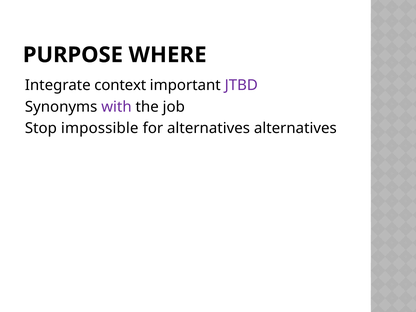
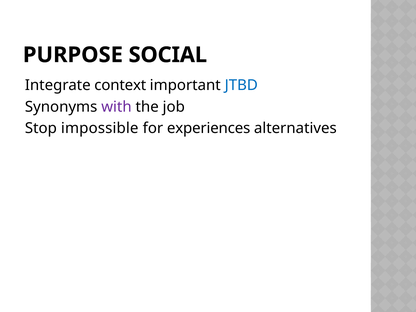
WHERE: WHERE -> SOCIAL (168, 55)
JTBD colour: purple -> blue (241, 85)
for alternatives: alternatives -> experiences (209, 128)
